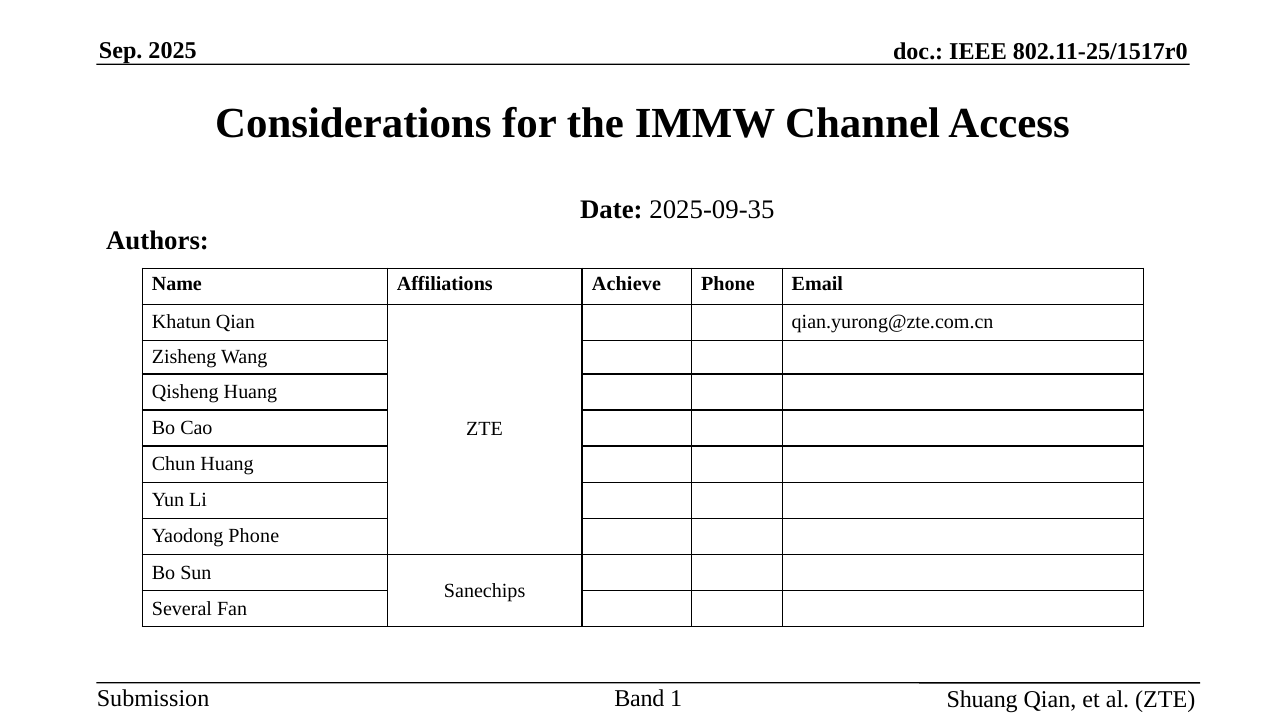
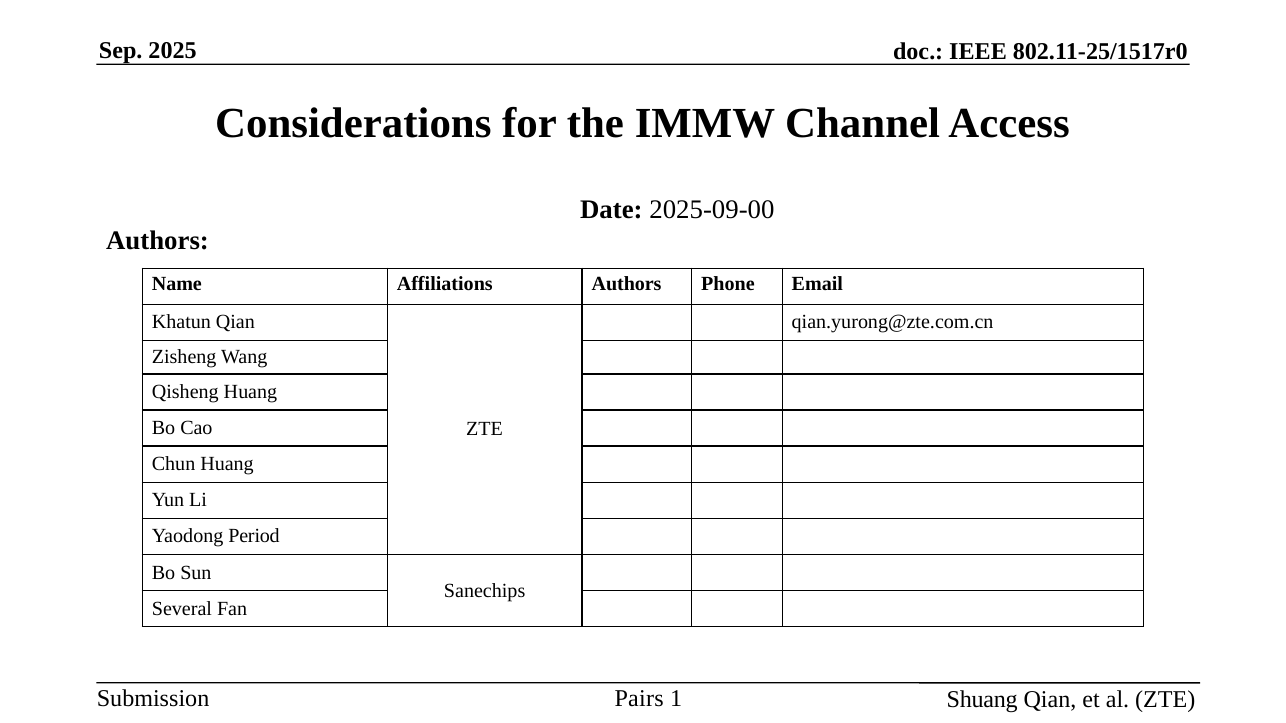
2025-09-35: 2025-09-35 -> 2025-09-00 (712, 209)
Affiliations Achieve: Achieve -> Authors (627, 284)
Yaodong Phone: Phone -> Period (254, 537)
Band: Band -> Pairs (639, 699)
